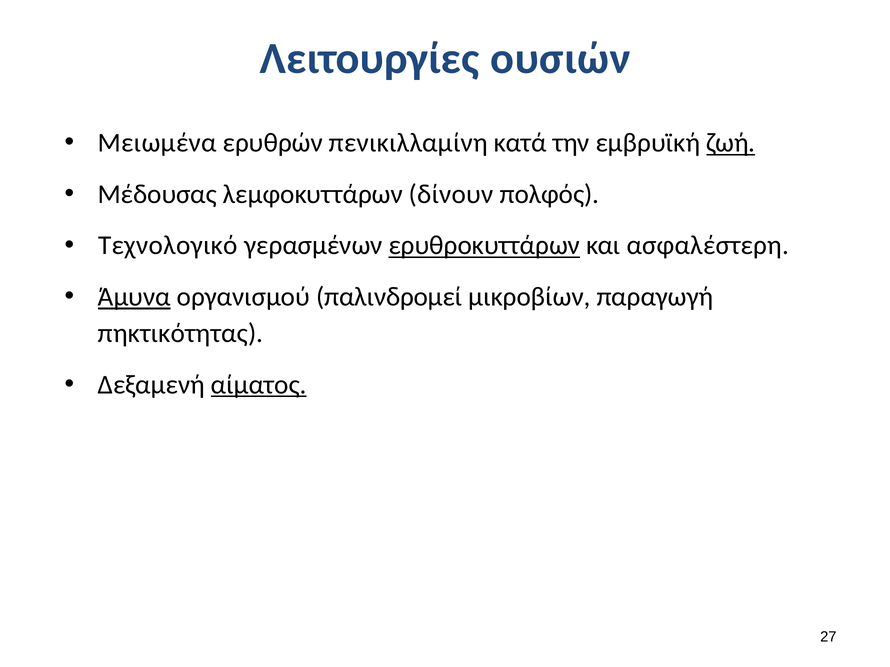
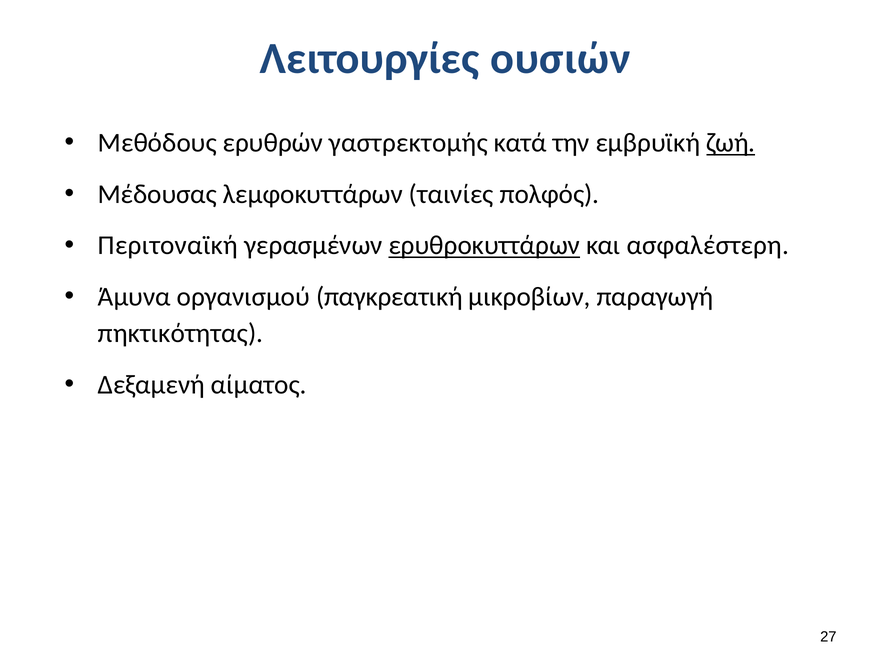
Μειωμένα: Μειωμένα -> Μεθόδους (157, 143)
πενικιλλαμίνη: πενικιλλαμίνη -> γαστρεκτομής (408, 143)
δίνουν: δίνουν -> ταινίες (451, 194)
Τεχνολογικό: Τεχνολογικό -> Περιτοναϊκή (168, 246)
Άμυνα underline: present -> none (134, 297)
παλινδρομεί: παλινδρομεί -> παγκρεατική (389, 297)
αίματος underline: present -> none (259, 385)
